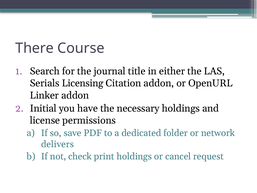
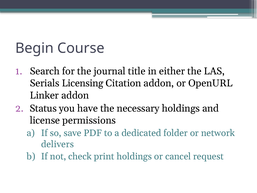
There: There -> Begin (35, 48)
Initial: Initial -> Status (43, 108)
